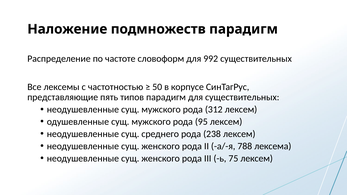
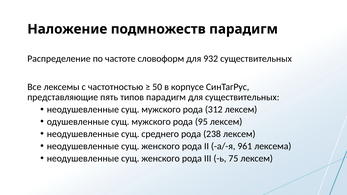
992: 992 -> 932 (211, 59)
788: 788 -> 961 (245, 146)
